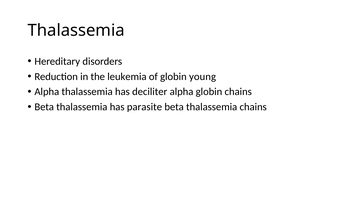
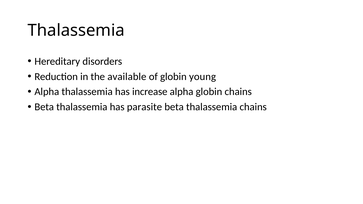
leukemia: leukemia -> available (127, 77)
deciliter: deciliter -> increase (150, 92)
